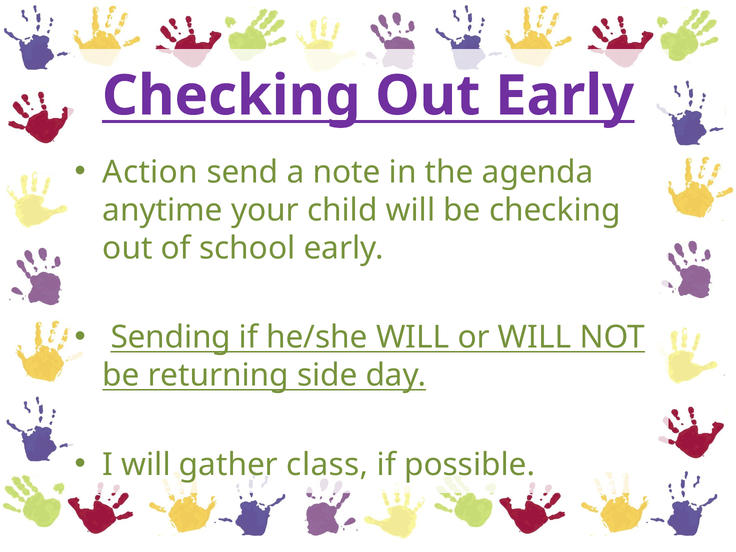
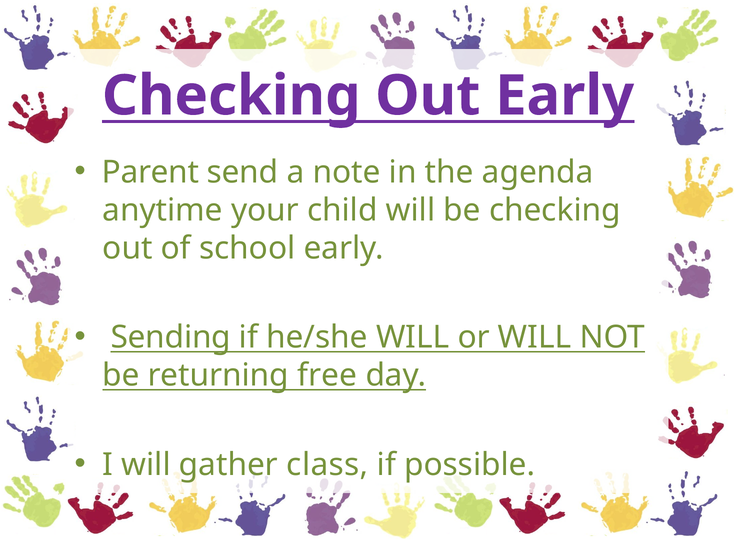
Action: Action -> Parent (151, 172)
side: side -> free (327, 375)
